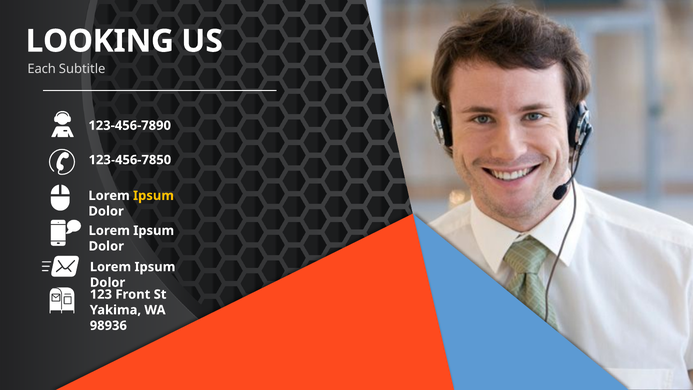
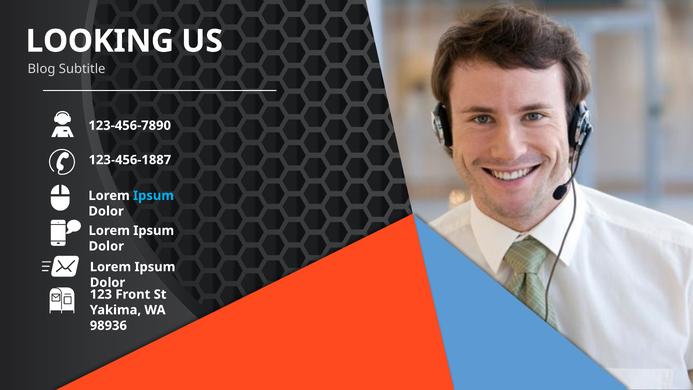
Each: Each -> Blog (42, 69)
123-456-7850: 123-456-7850 -> 123-456-1887 (130, 160)
Ipsum colour: yellow -> light blue (154, 196)
